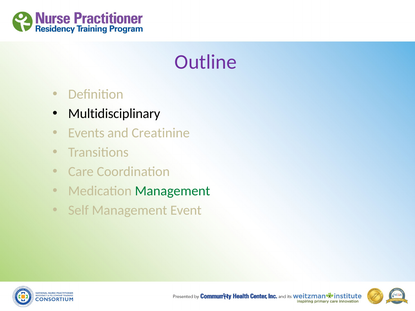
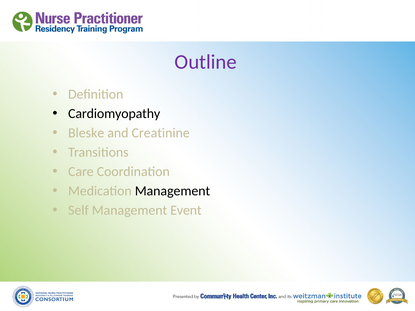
Multidisciplinary: Multidisciplinary -> Cardiomyopathy (114, 114)
Events: Events -> Bleske (86, 133)
Management colour: green -> black (173, 191)
